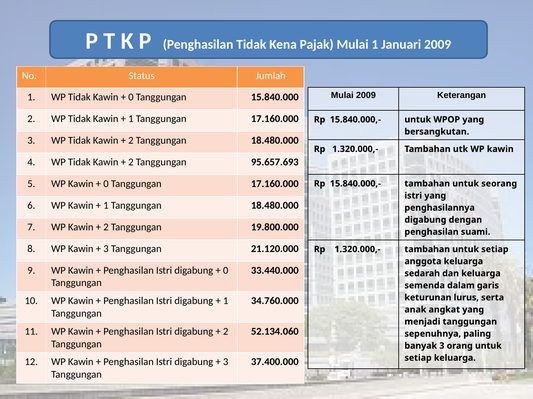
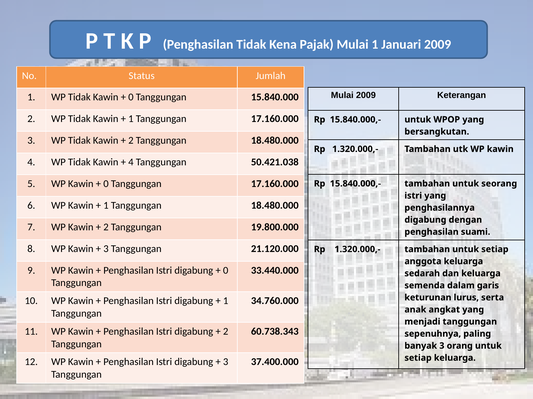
2: 2 -> 4 (131, 162)
95.657.693: 95.657.693 -> 50.421.038 (275, 162)
52.134.060: 52.134.060 -> 60.738.343 (275, 332)
